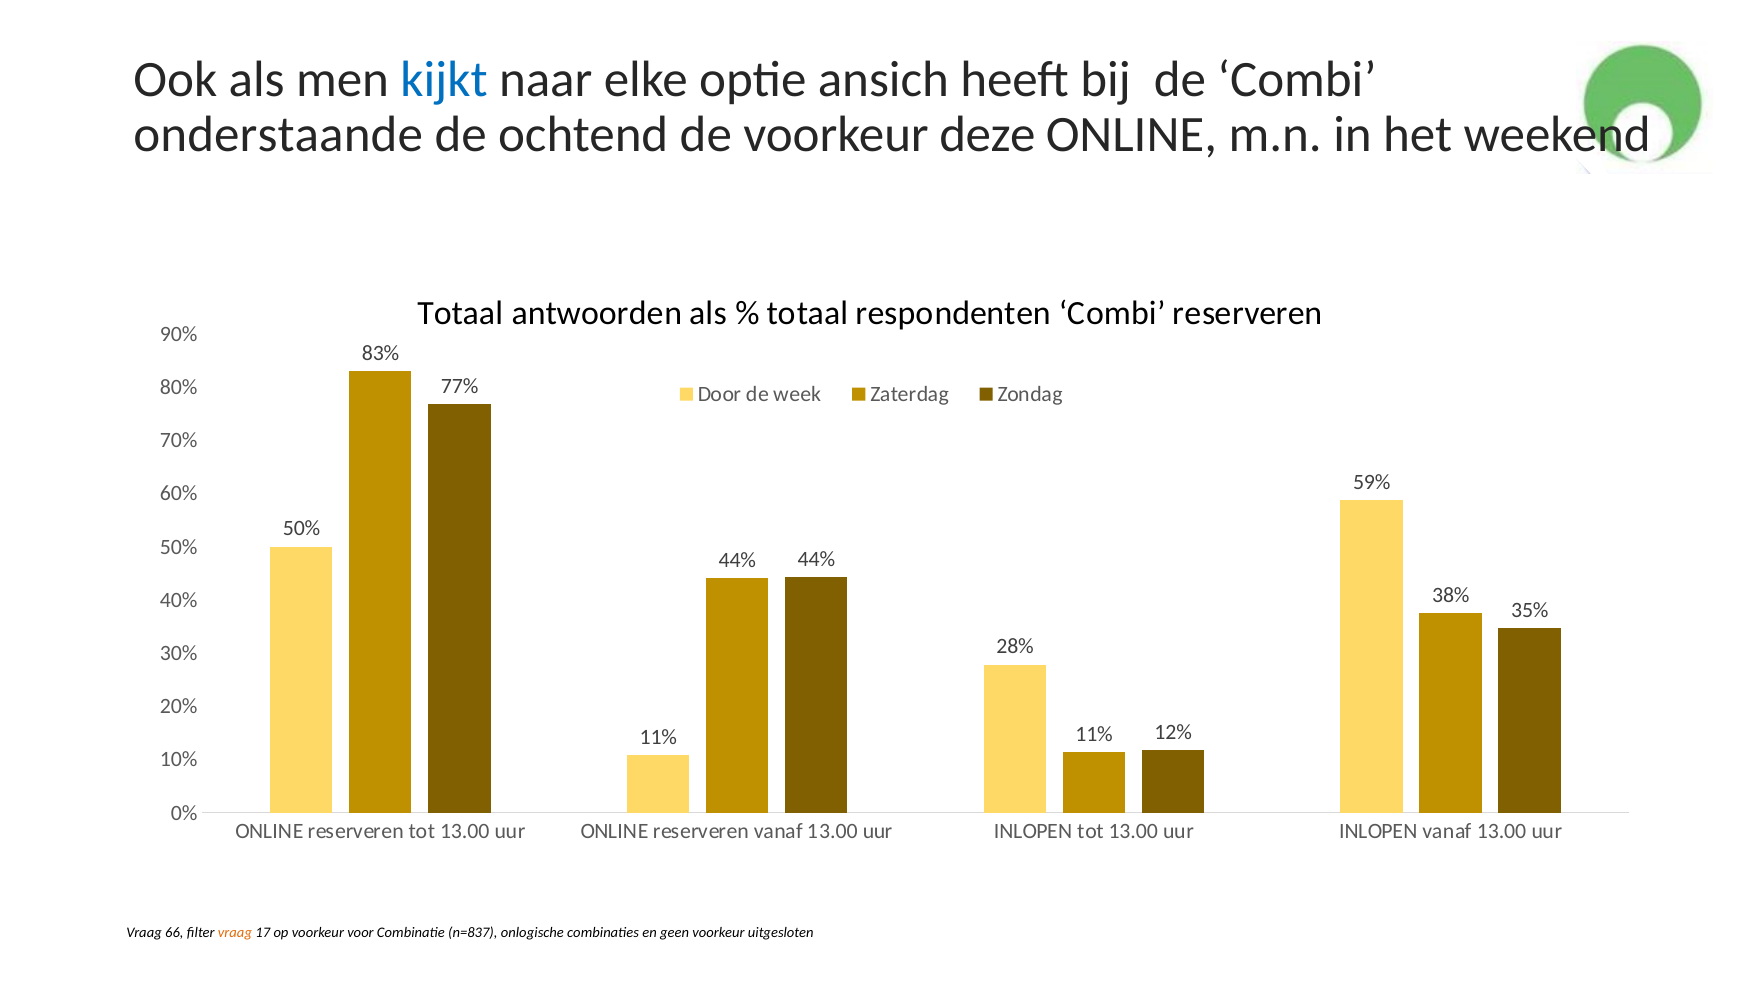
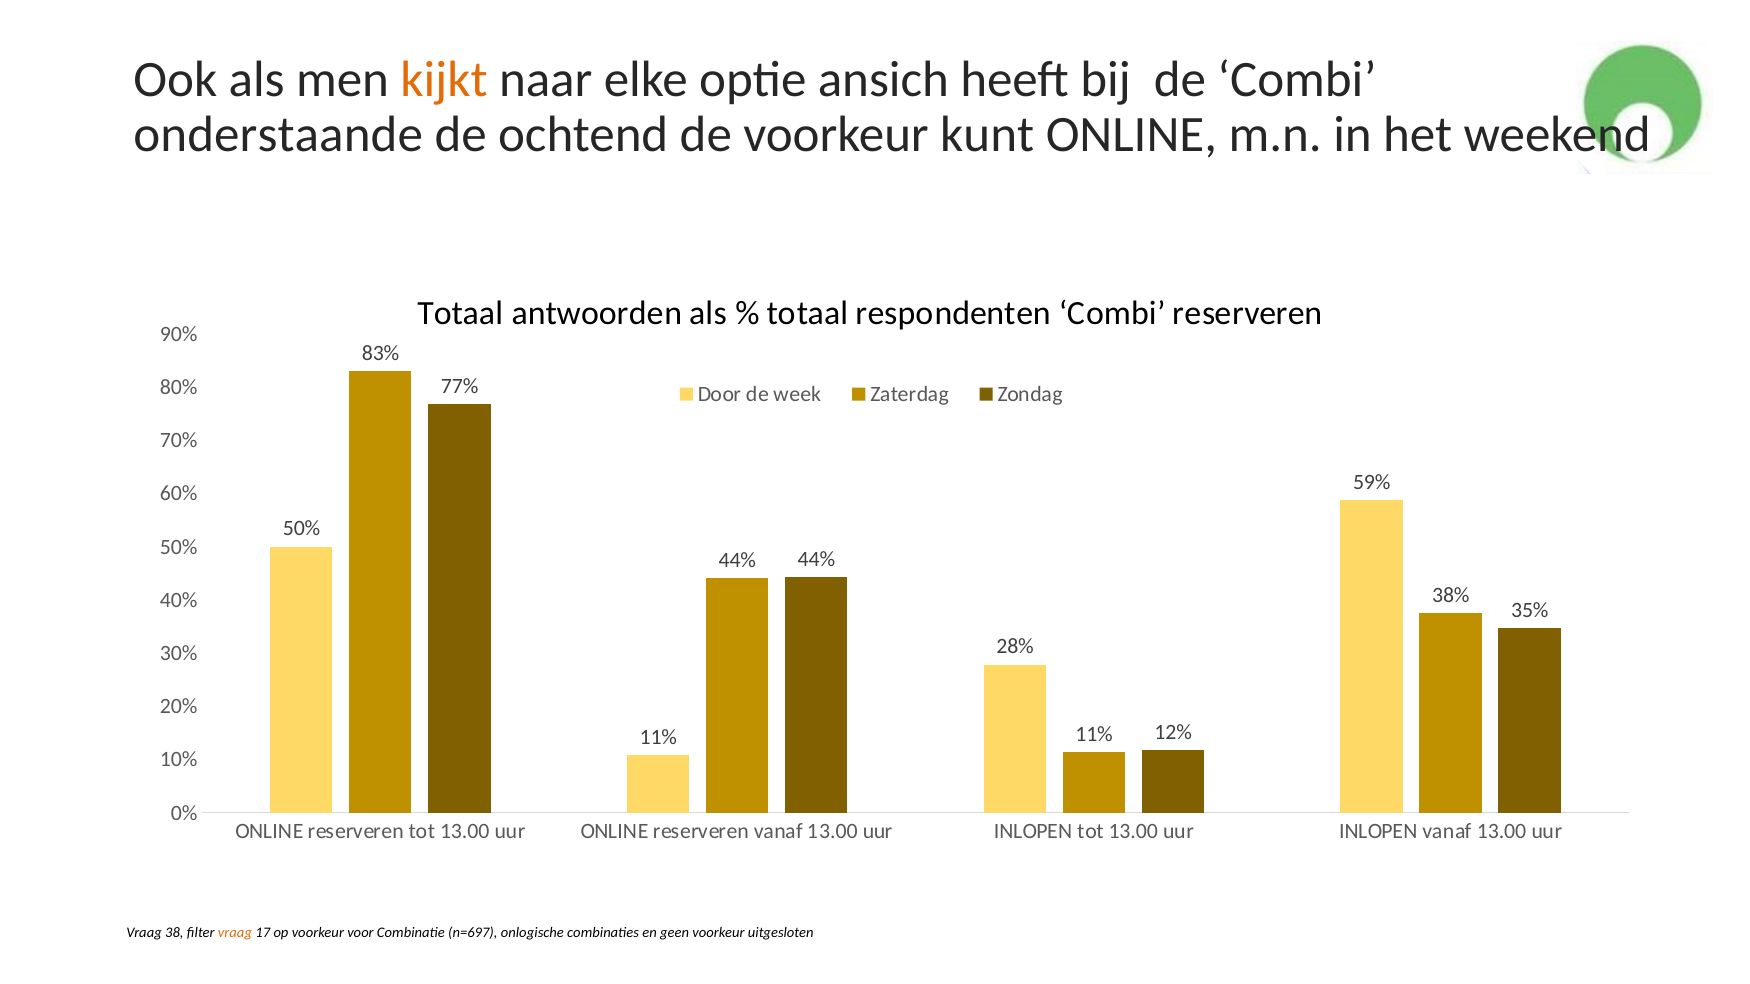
kijkt colour: blue -> orange (444, 80)
deze: deze -> kunt (987, 135)
66: 66 -> 38 (174, 933)
n=837: n=837 -> n=697 (473, 933)
